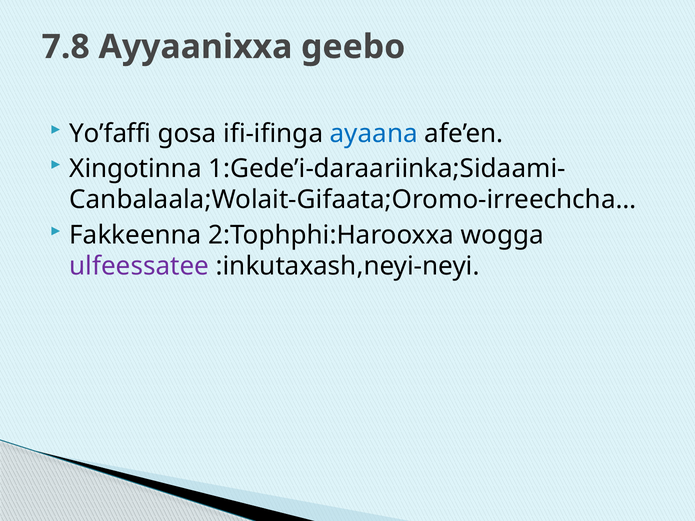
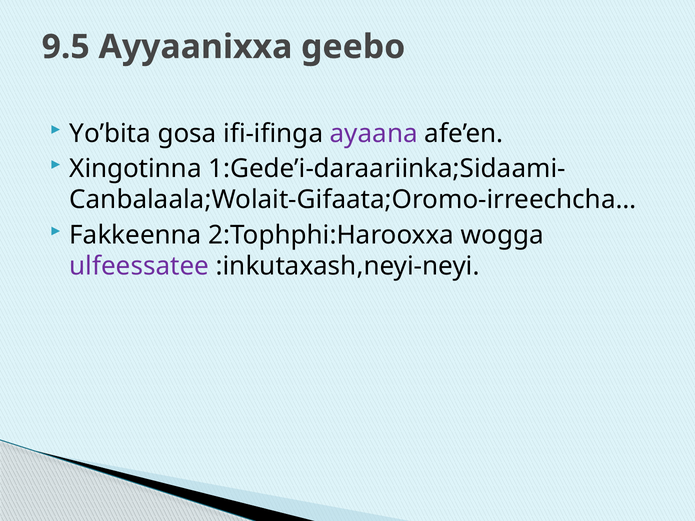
7.8: 7.8 -> 9.5 (66, 47)
Yo’faffi: Yo’faffi -> Yo’bita (110, 133)
ayaana colour: blue -> purple (374, 133)
